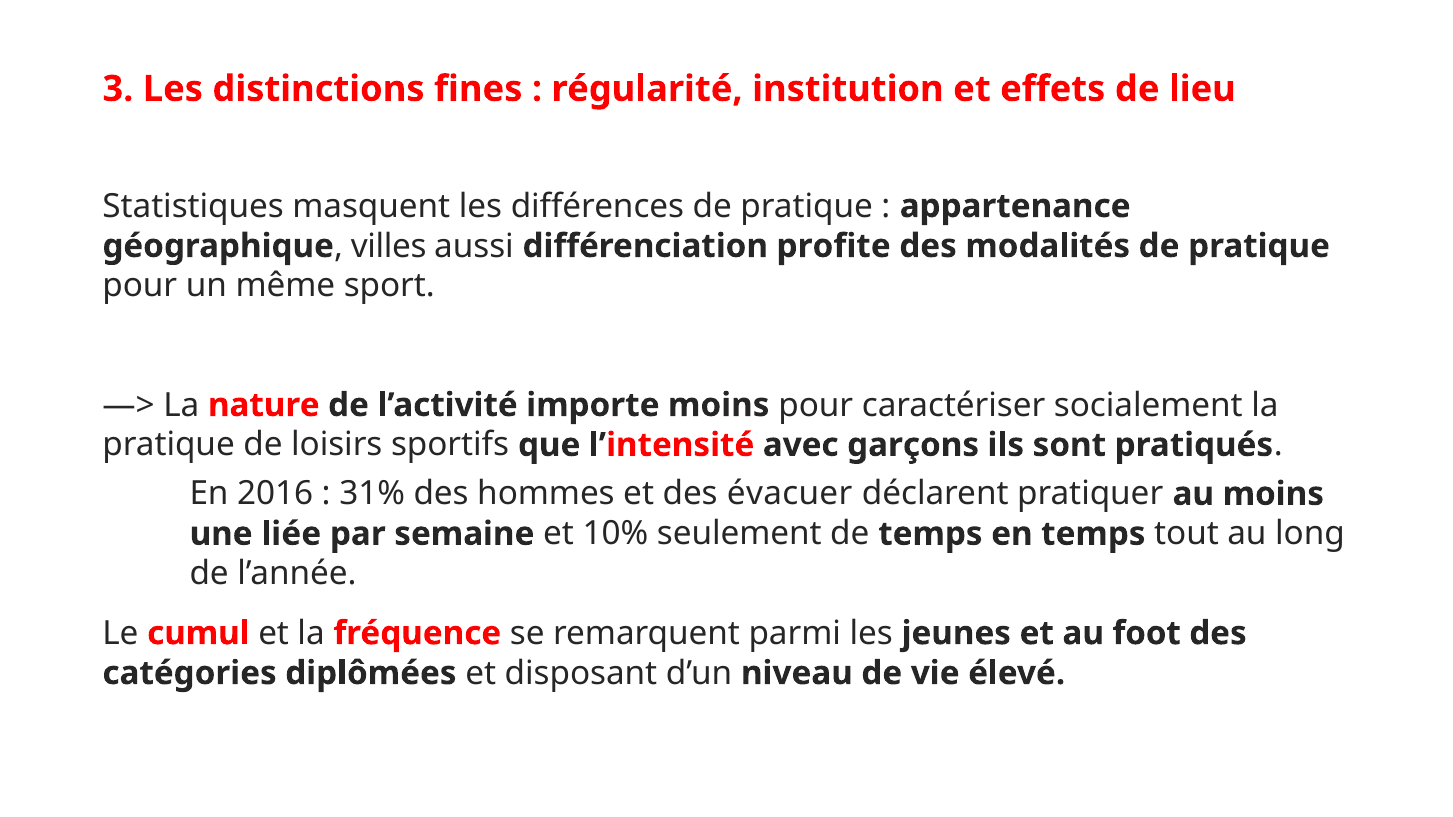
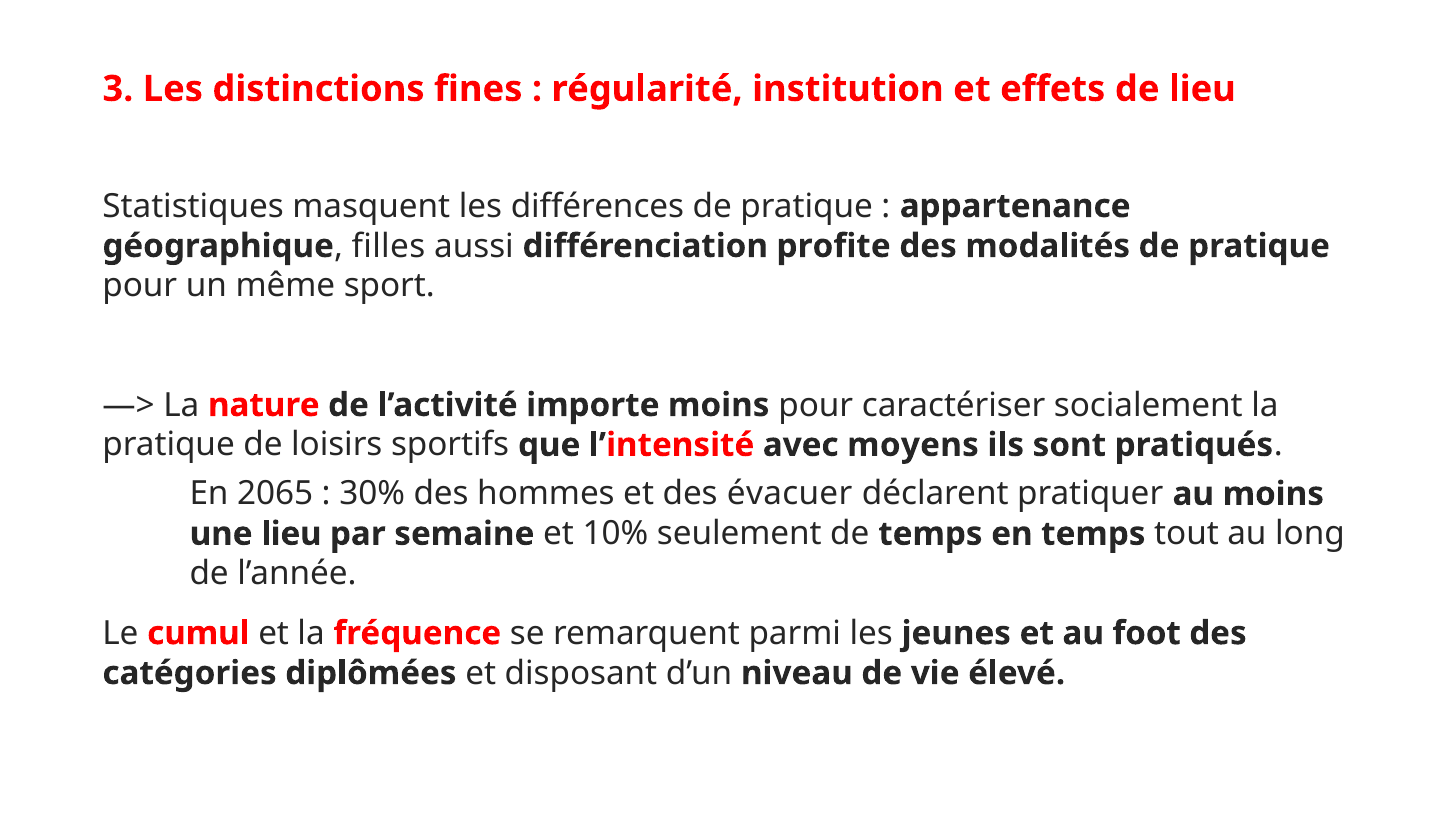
villes: villes -> filles (388, 246)
garçons: garçons -> moyens (913, 445)
2016: 2016 -> 2065 (275, 494)
31%: 31% -> 30% (372, 494)
une liée: liée -> lieu (291, 534)
